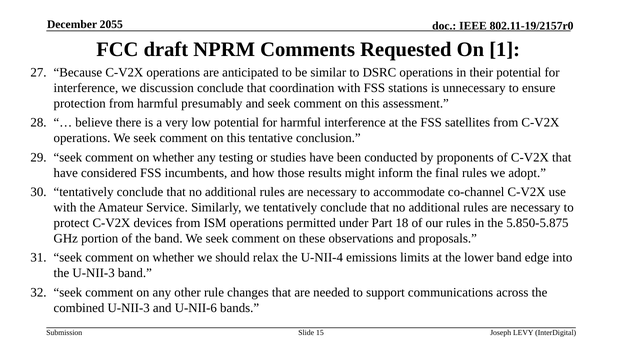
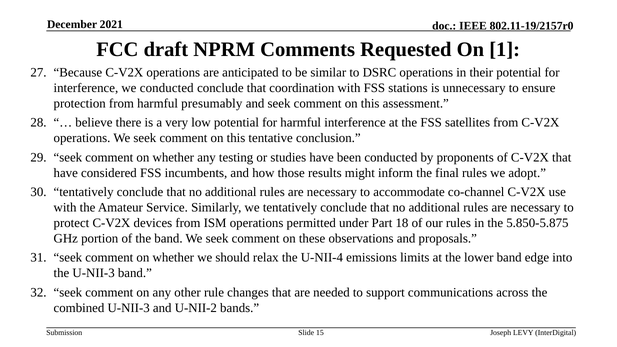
2055: 2055 -> 2021 (111, 25)
we discussion: discussion -> conducted (167, 88)
U-NII-6: U-NII-6 -> U-NII-2 (196, 308)
